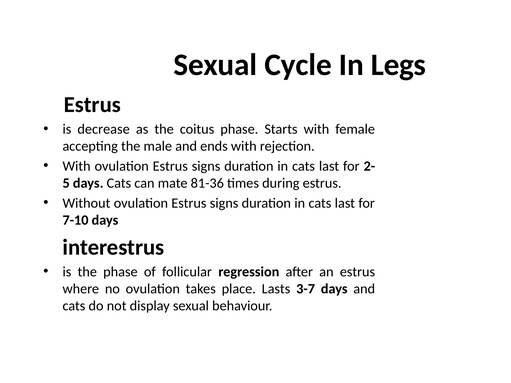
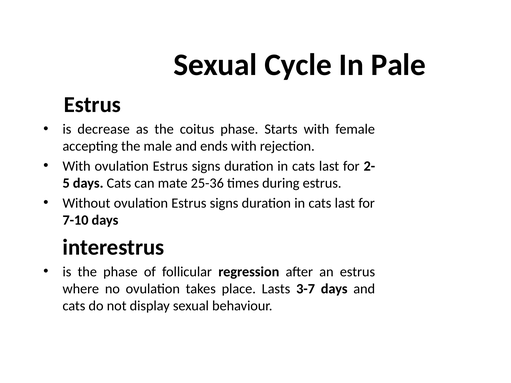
Legs: Legs -> Pale (398, 65)
81-36: 81-36 -> 25-36 (207, 183)
